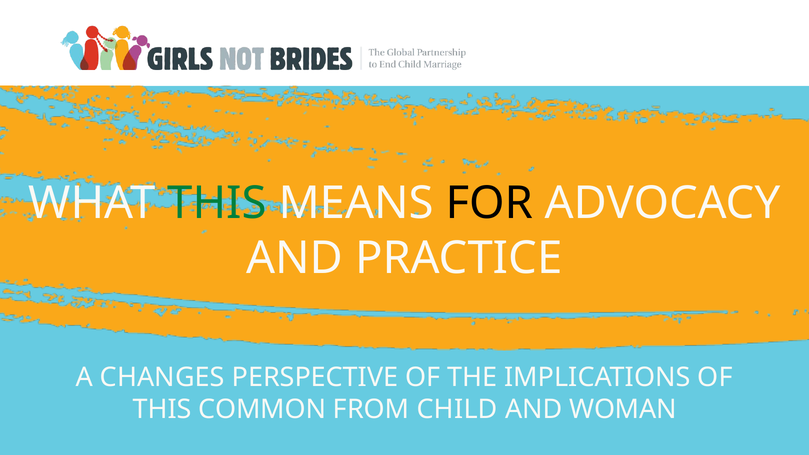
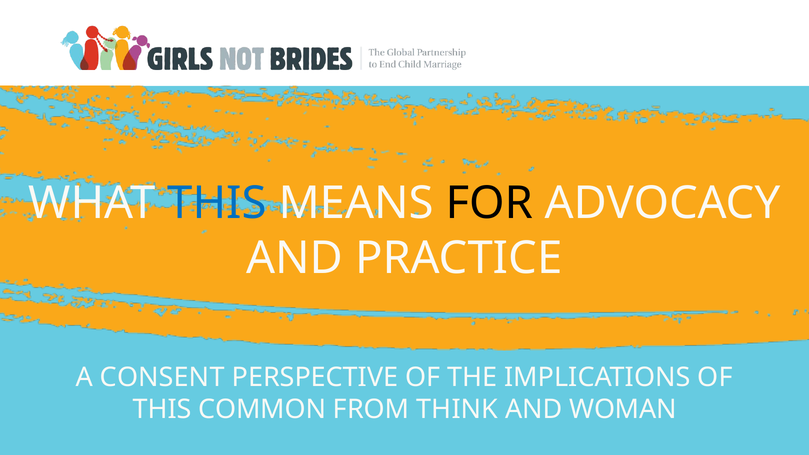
THIS colour: green -> blue (217, 203)
CHANGES: CHANGES -> CONSENT (162, 377)
CHILD: CHILD -> THINK (457, 410)
